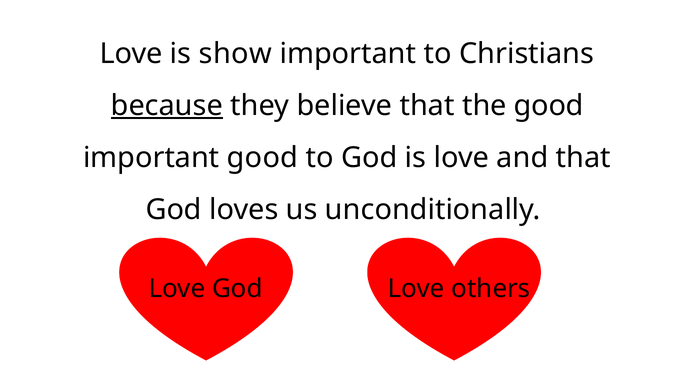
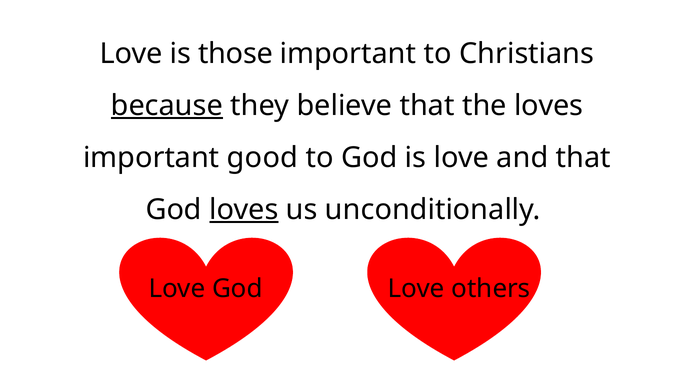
show: show -> those (236, 54)
the good: good -> loves (549, 106)
loves underline: none -> present (244, 210)
